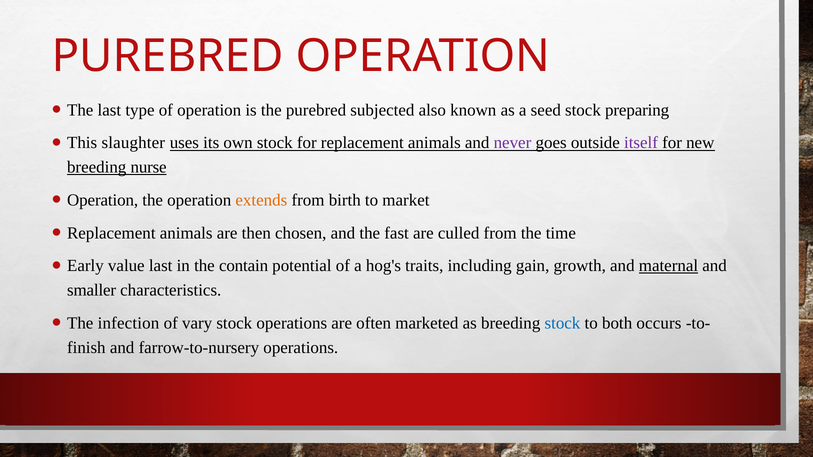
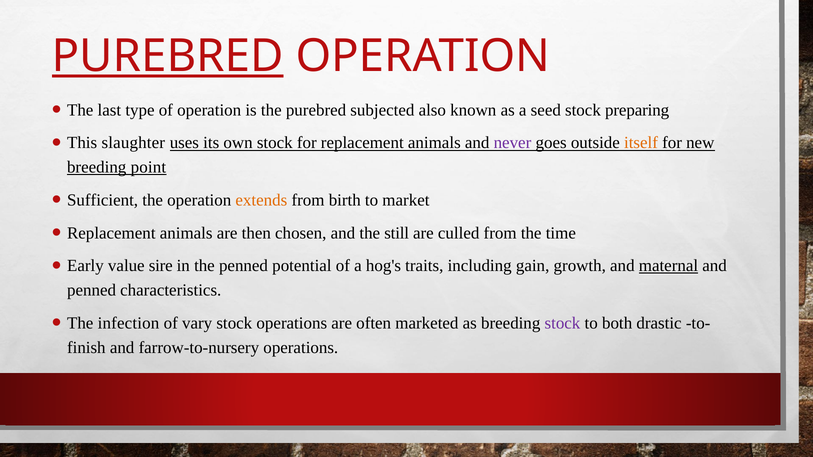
PUREBRED underline: none -> present (168, 56)
itself colour: purple -> orange (641, 143)
nurse: nurse -> point (148, 167)
Operation: Operation -> Sufficient (103, 200)
fast: fast -> still (397, 233)
value last: last -> sire (161, 266)
the contain: contain -> penned (243, 266)
smaller: smaller -> penned (92, 290)
stock colour: blue -> purple (562, 323)
occurs: occurs -> drastic (659, 323)
